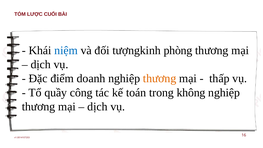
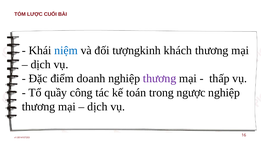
phòng: phòng -> khách (178, 50)
thương colour: orange -> purple (160, 78)
không: không -> ngược (191, 93)
